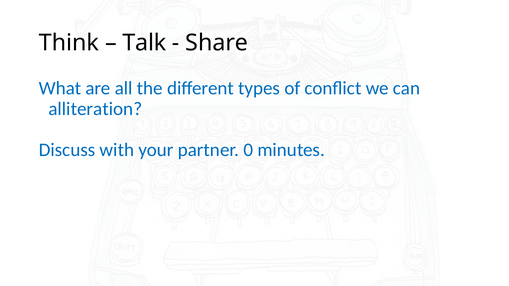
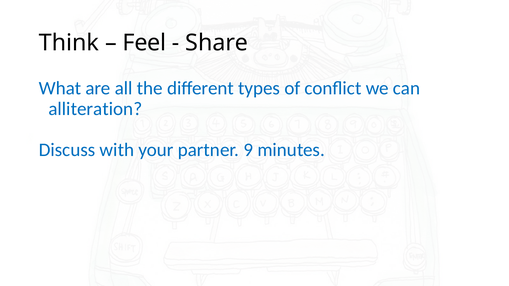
Talk: Talk -> Feel (144, 43)
0: 0 -> 9 (248, 150)
